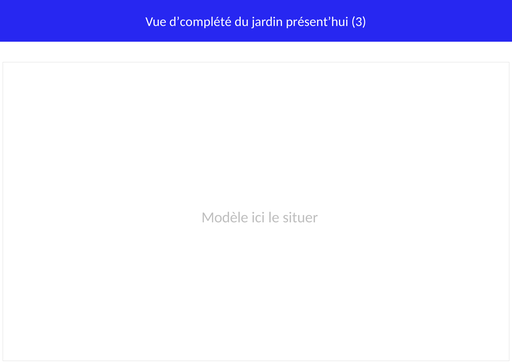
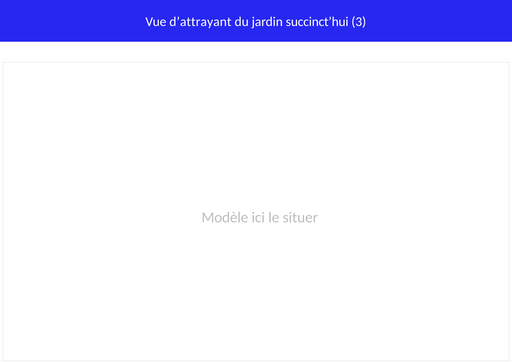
d’complété: d’complété -> d’attrayant (200, 22)
présent’hui: présent’hui -> succinct’hui (317, 22)
